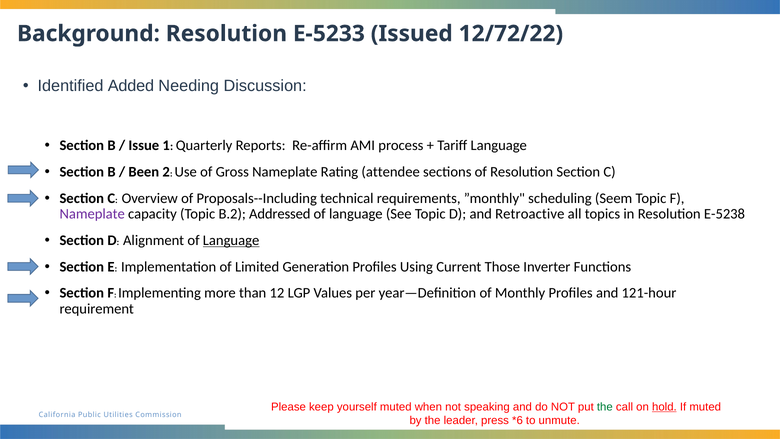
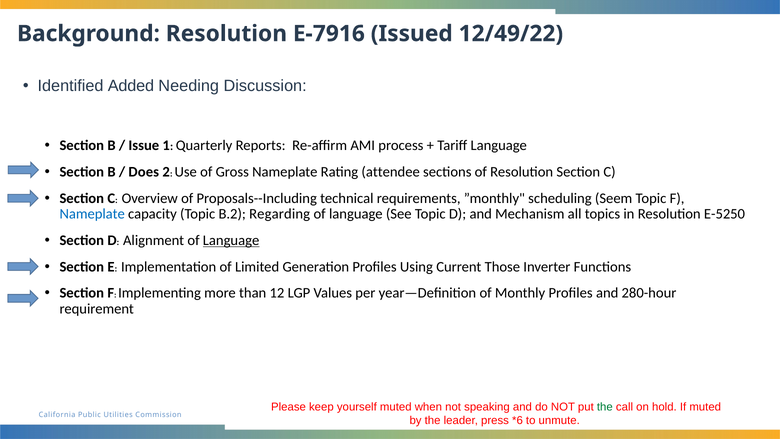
E-5233: E-5233 -> E-7916 (329, 34)
12/72/22: 12/72/22 -> 12/49/22 (511, 34)
Been: Been -> Does (144, 172)
Nameplate colour: purple -> blue (92, 214)
Addressed: Addressed -> Regarding (280, 214)
Retroactive: Retroactive -> Mechanism (530, 214)
E-5238: E-5238 -> E-5250 (724, 214)
121-hour: 121-hour -> 280-hour (649, 293)
hold underline: present -> none (664, 407)
